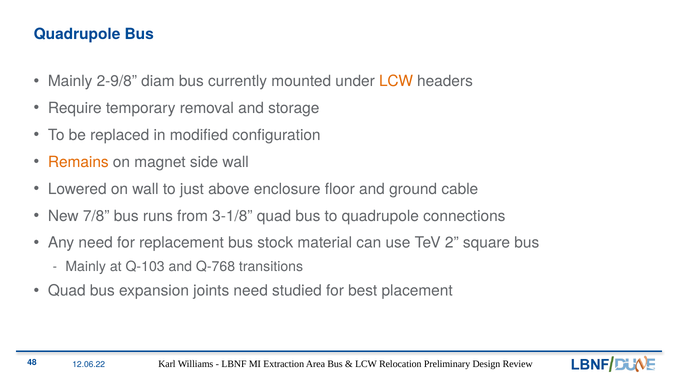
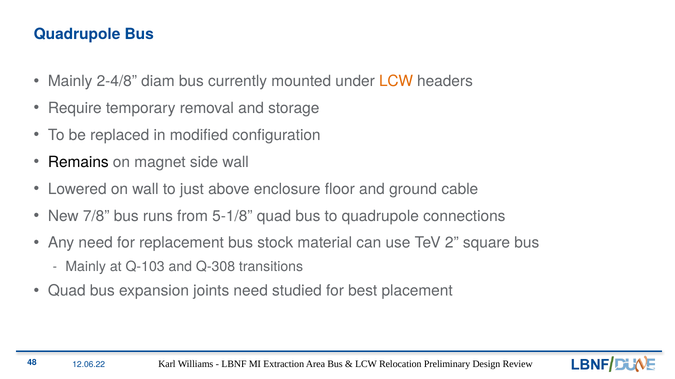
2-9/8: 2-9/8 -> 2-4/8 (117, 81)
Remains colour: orange -> black (78, 162)
3-1/8: 3-1/8 -> 5-1/8 (232, 216)
Q-768: Q-768 -> Q-308 (216, 267)
